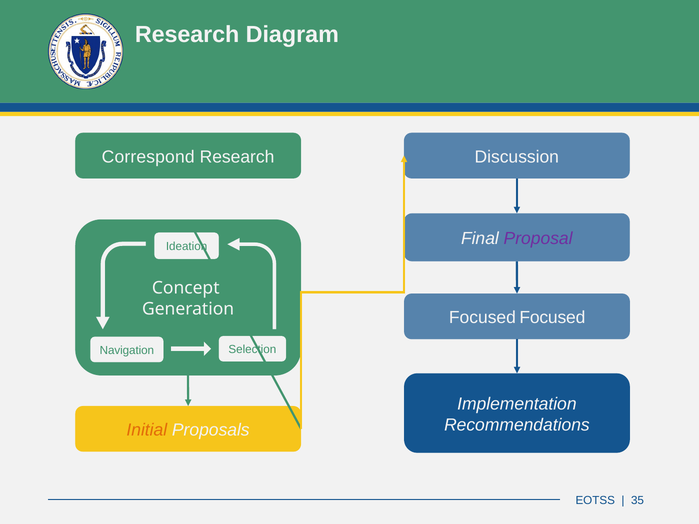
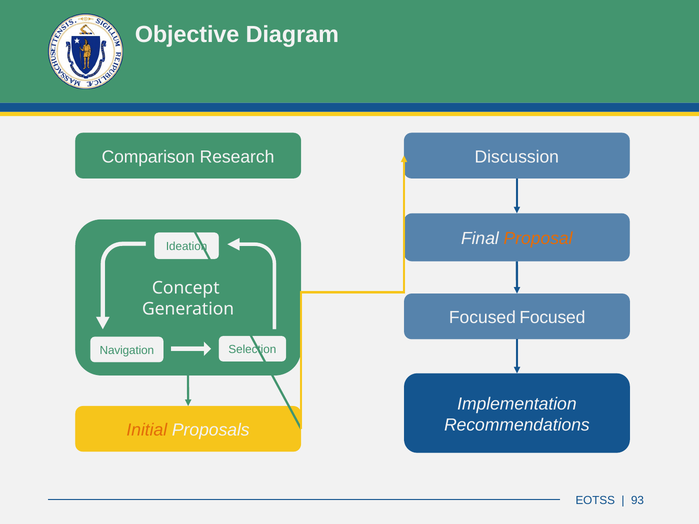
Research: Research -> Objective (187, 35)
Correspond: Correspond -> Comparison (148, 157)
Proposal colour: purple -> orange (538, 239)
35: 35 -> 93 (637, 501)
